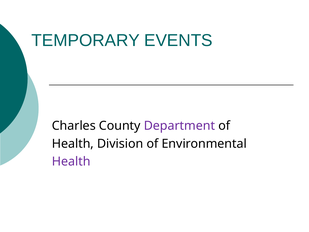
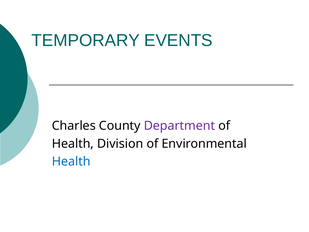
Health colour: purple -> blue (71, 161)
